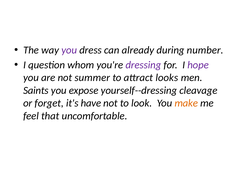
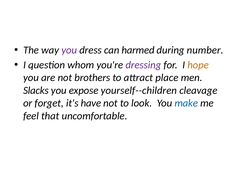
already: already -> harmed (138, 50)
hope colour: purple -> orange (198, 65)
summer: summer -> brothers (92, 77)
looks: looks -> place (167, 77)
Saints: Saints -> Slacks (36, 90)
yourself--dressing: yourself--dressing -> yourself--children (139, 90)
make colour: orange -> blue (186, 103)
